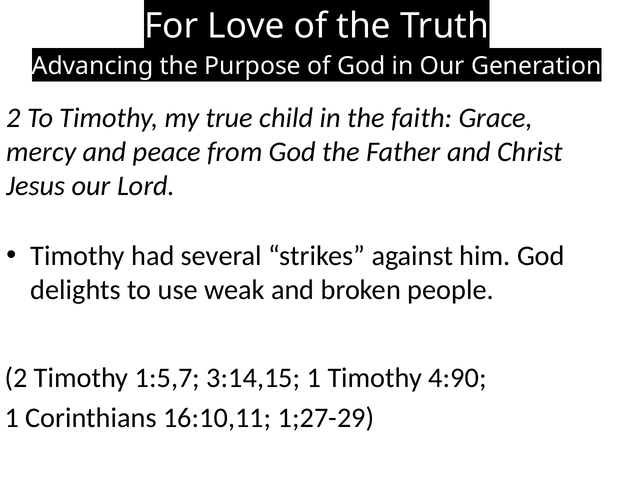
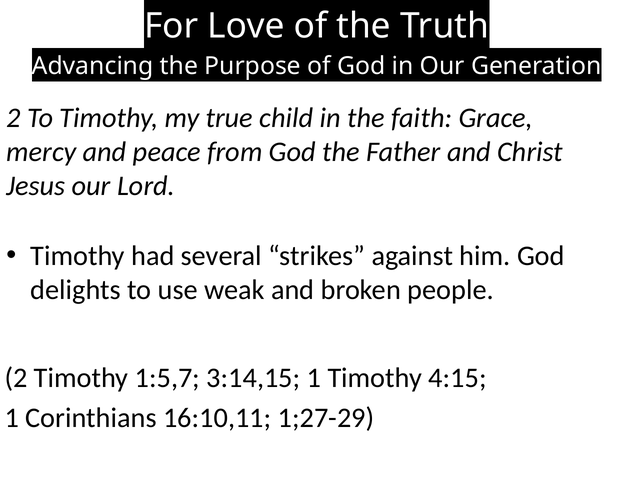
4:90: 4:90 -> 4:15 (457, 378)
